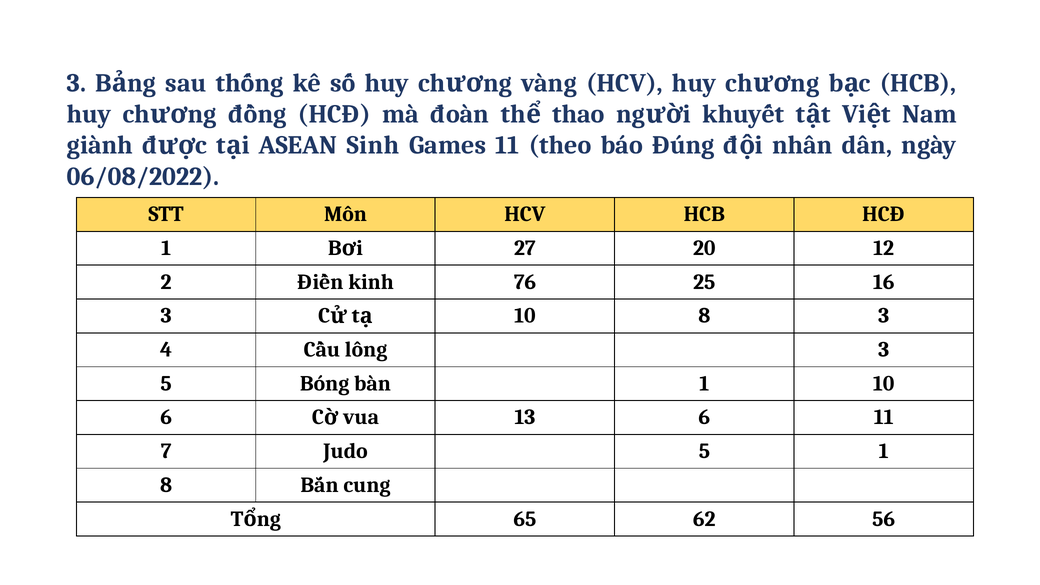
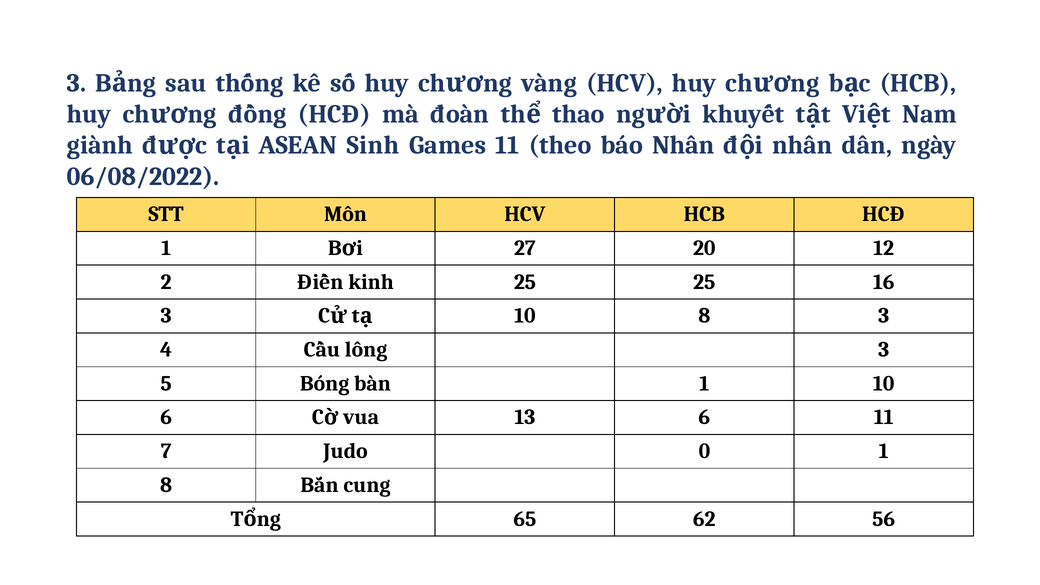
báo Đúng: Đúng -> Nhân (683, 145)
kinh 76: 76 -> 25 (525, 282)
Judo 5: 5 -> 0 (704, 451)
